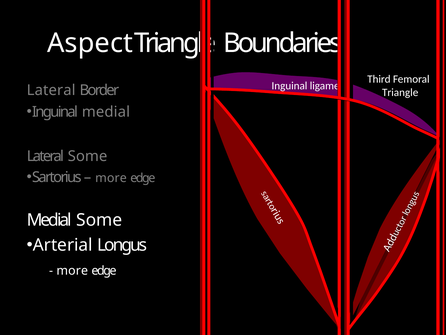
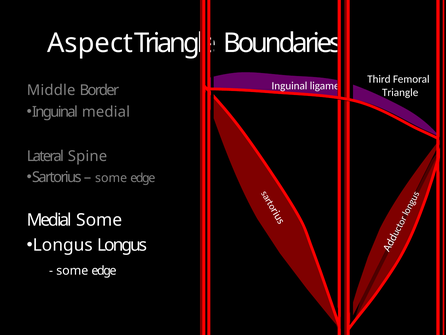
Lateral: Lateral -> Middle (51, 90)
Lateral Some: Some -> Spine (87, 156)
more: more -> some (111, 178)
Arterial: Arterial -> Longus (63, 245)
more: more -> some (72, 270)
